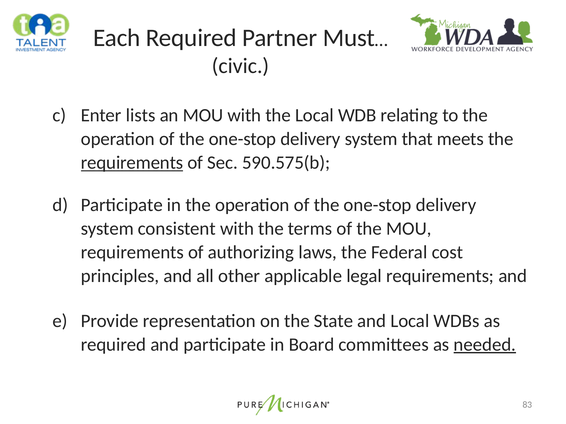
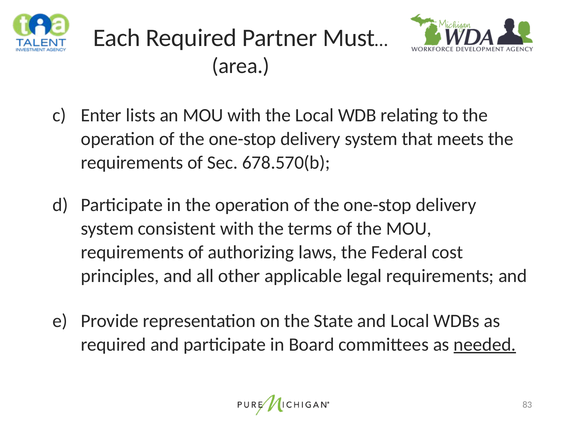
civic: civic -> area (241, 66)
requirements underline: present -> none (132, 163)
590.575(b: 590.575(b -> 678.570(b (286, 163)
